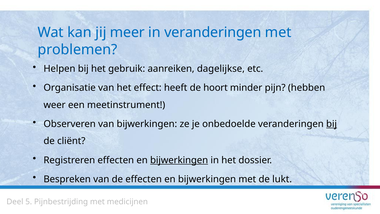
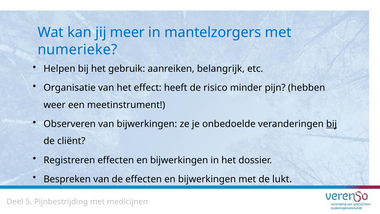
in veranderingen: veranderingen -> mantelzorgers (213, 32)
problemen: problemen -> numerieke (77, 50)
dagelijkse: dagelijkse -> belangrijk (221, 69)
hoort: hoort -> risico (215, 88)
bijwerkingen underline: present -> none (179, 160)
